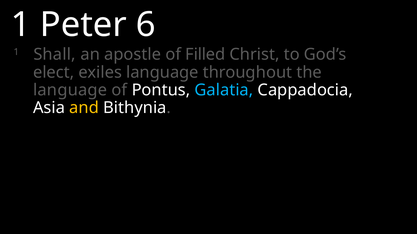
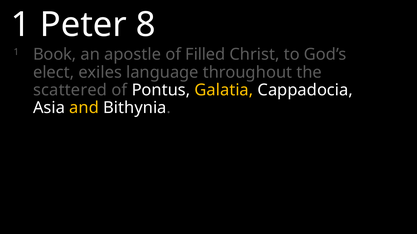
6: 6 -> 8 (146, 25)
Shall: Shall -> Book (55, 55)
language: language -> scattered (70, 90)
Galatia colour: light blue -> yellow (224, 90)
